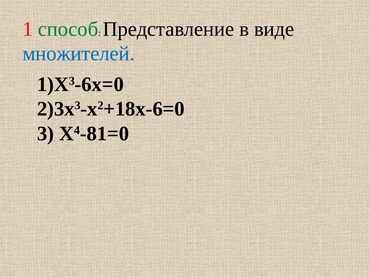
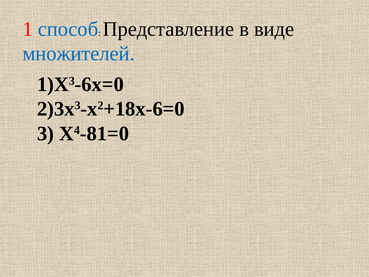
способ colour: green -> blue (68, 29)
